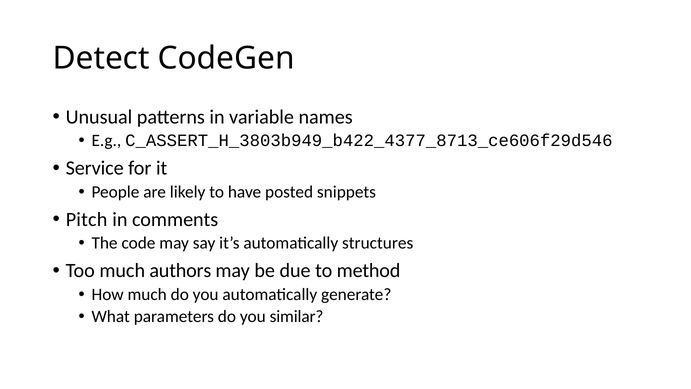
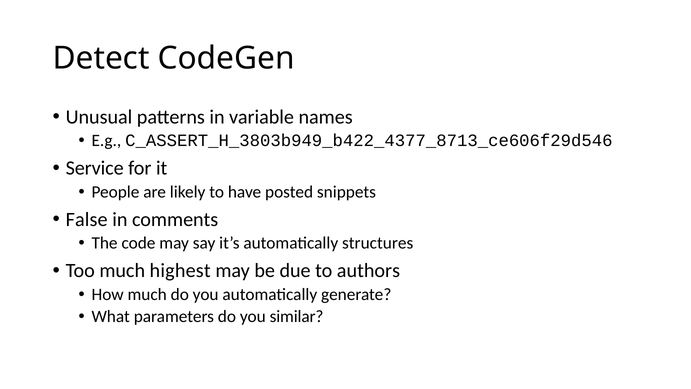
Pitch: Pitch -> False (87, 219)
authors: authors -> highest (180, 270)
method: method -> authors (368, 270)
